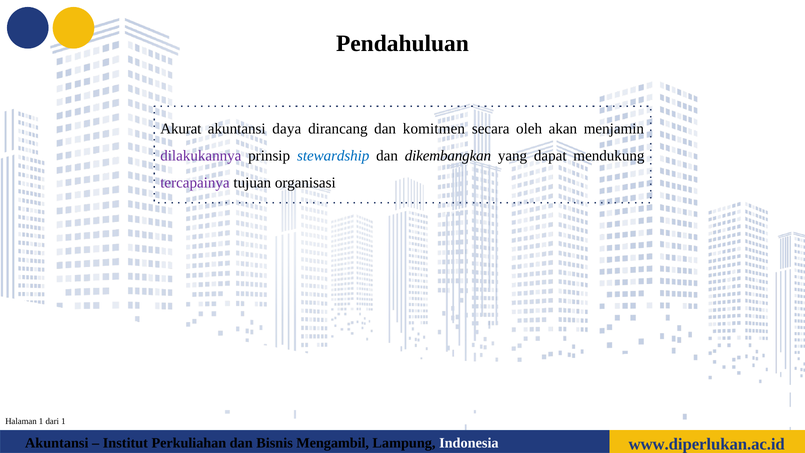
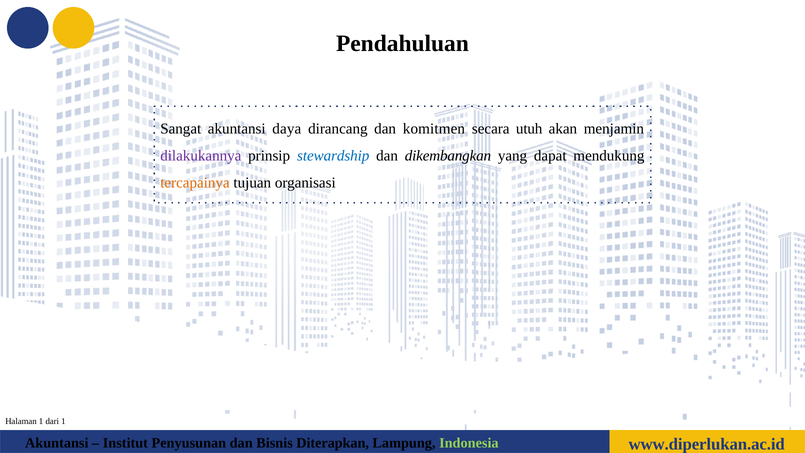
Akurat: Akurat -> Sangat (181, 128)
oleh: oleh -> utuh (529, 128)
tercapainya colour: purple -> orange (195, 183)
Perkuliahan: Perkuliahan -> Penyusunan (189, 443)
Mengambil: Mengambil -> Diterapkan (333, 443)
Indonesia colour: white -> light green (469, 443)
